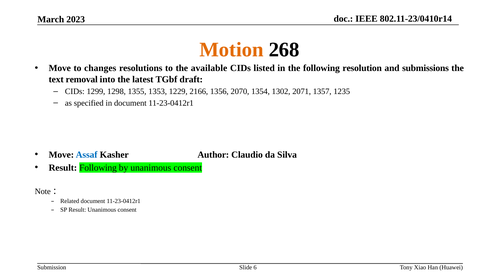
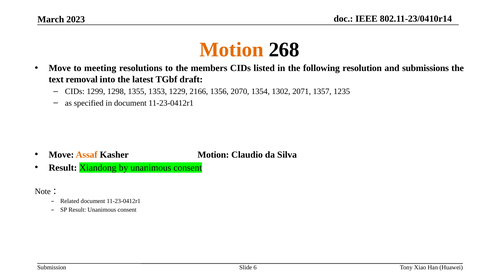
changes: changes -> meeting (100, 68)
available: available -> members (209, 68)
Assaf colour: blue -> orange (87, 155)
Kasher Author: Author -> Motion (213, 155)
Result Following: Following -> Xiandong (98, 168)
